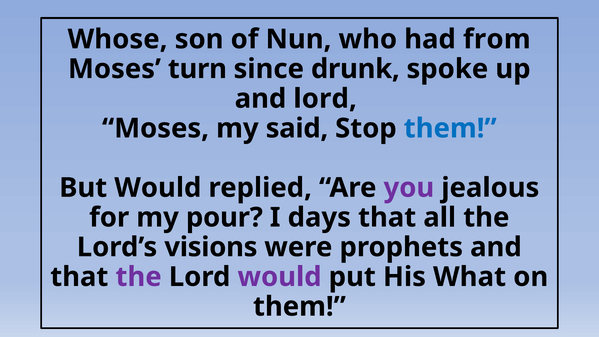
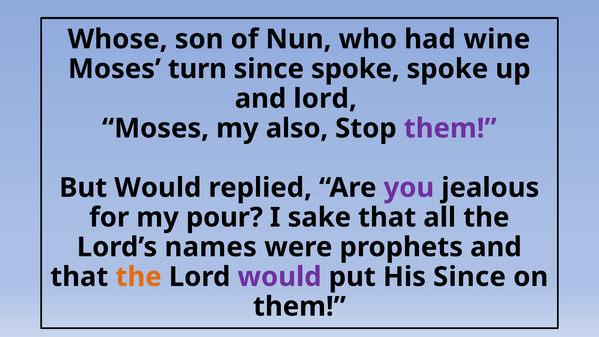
from: from -> wine (497, 39)
since drunk: drunk -> spoke (355, 69)
said: said -> also (297, 128)
them colour: blue -> purple (450, 128)
days: days -> sake (319, 217)
visions: visions -> names (211, 247)
the colour: purple -> orange (139, 277)
His What: What -> Since (469, 277)
